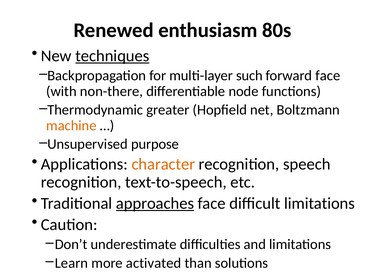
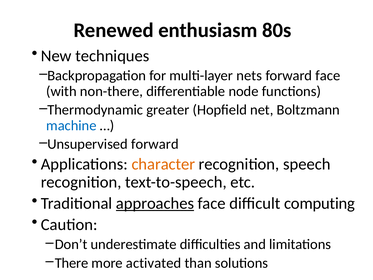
techniques underline: present -> none (112, 56)
such: such -> nets (249, 76)
machine colour: orange -> blue (71, 125)
Unsupervised purpose: purpose -> forward (155, 144)
difficult limitations: limitations -> computing (320, 203)
Learn: Learn -> There (72, 263)
